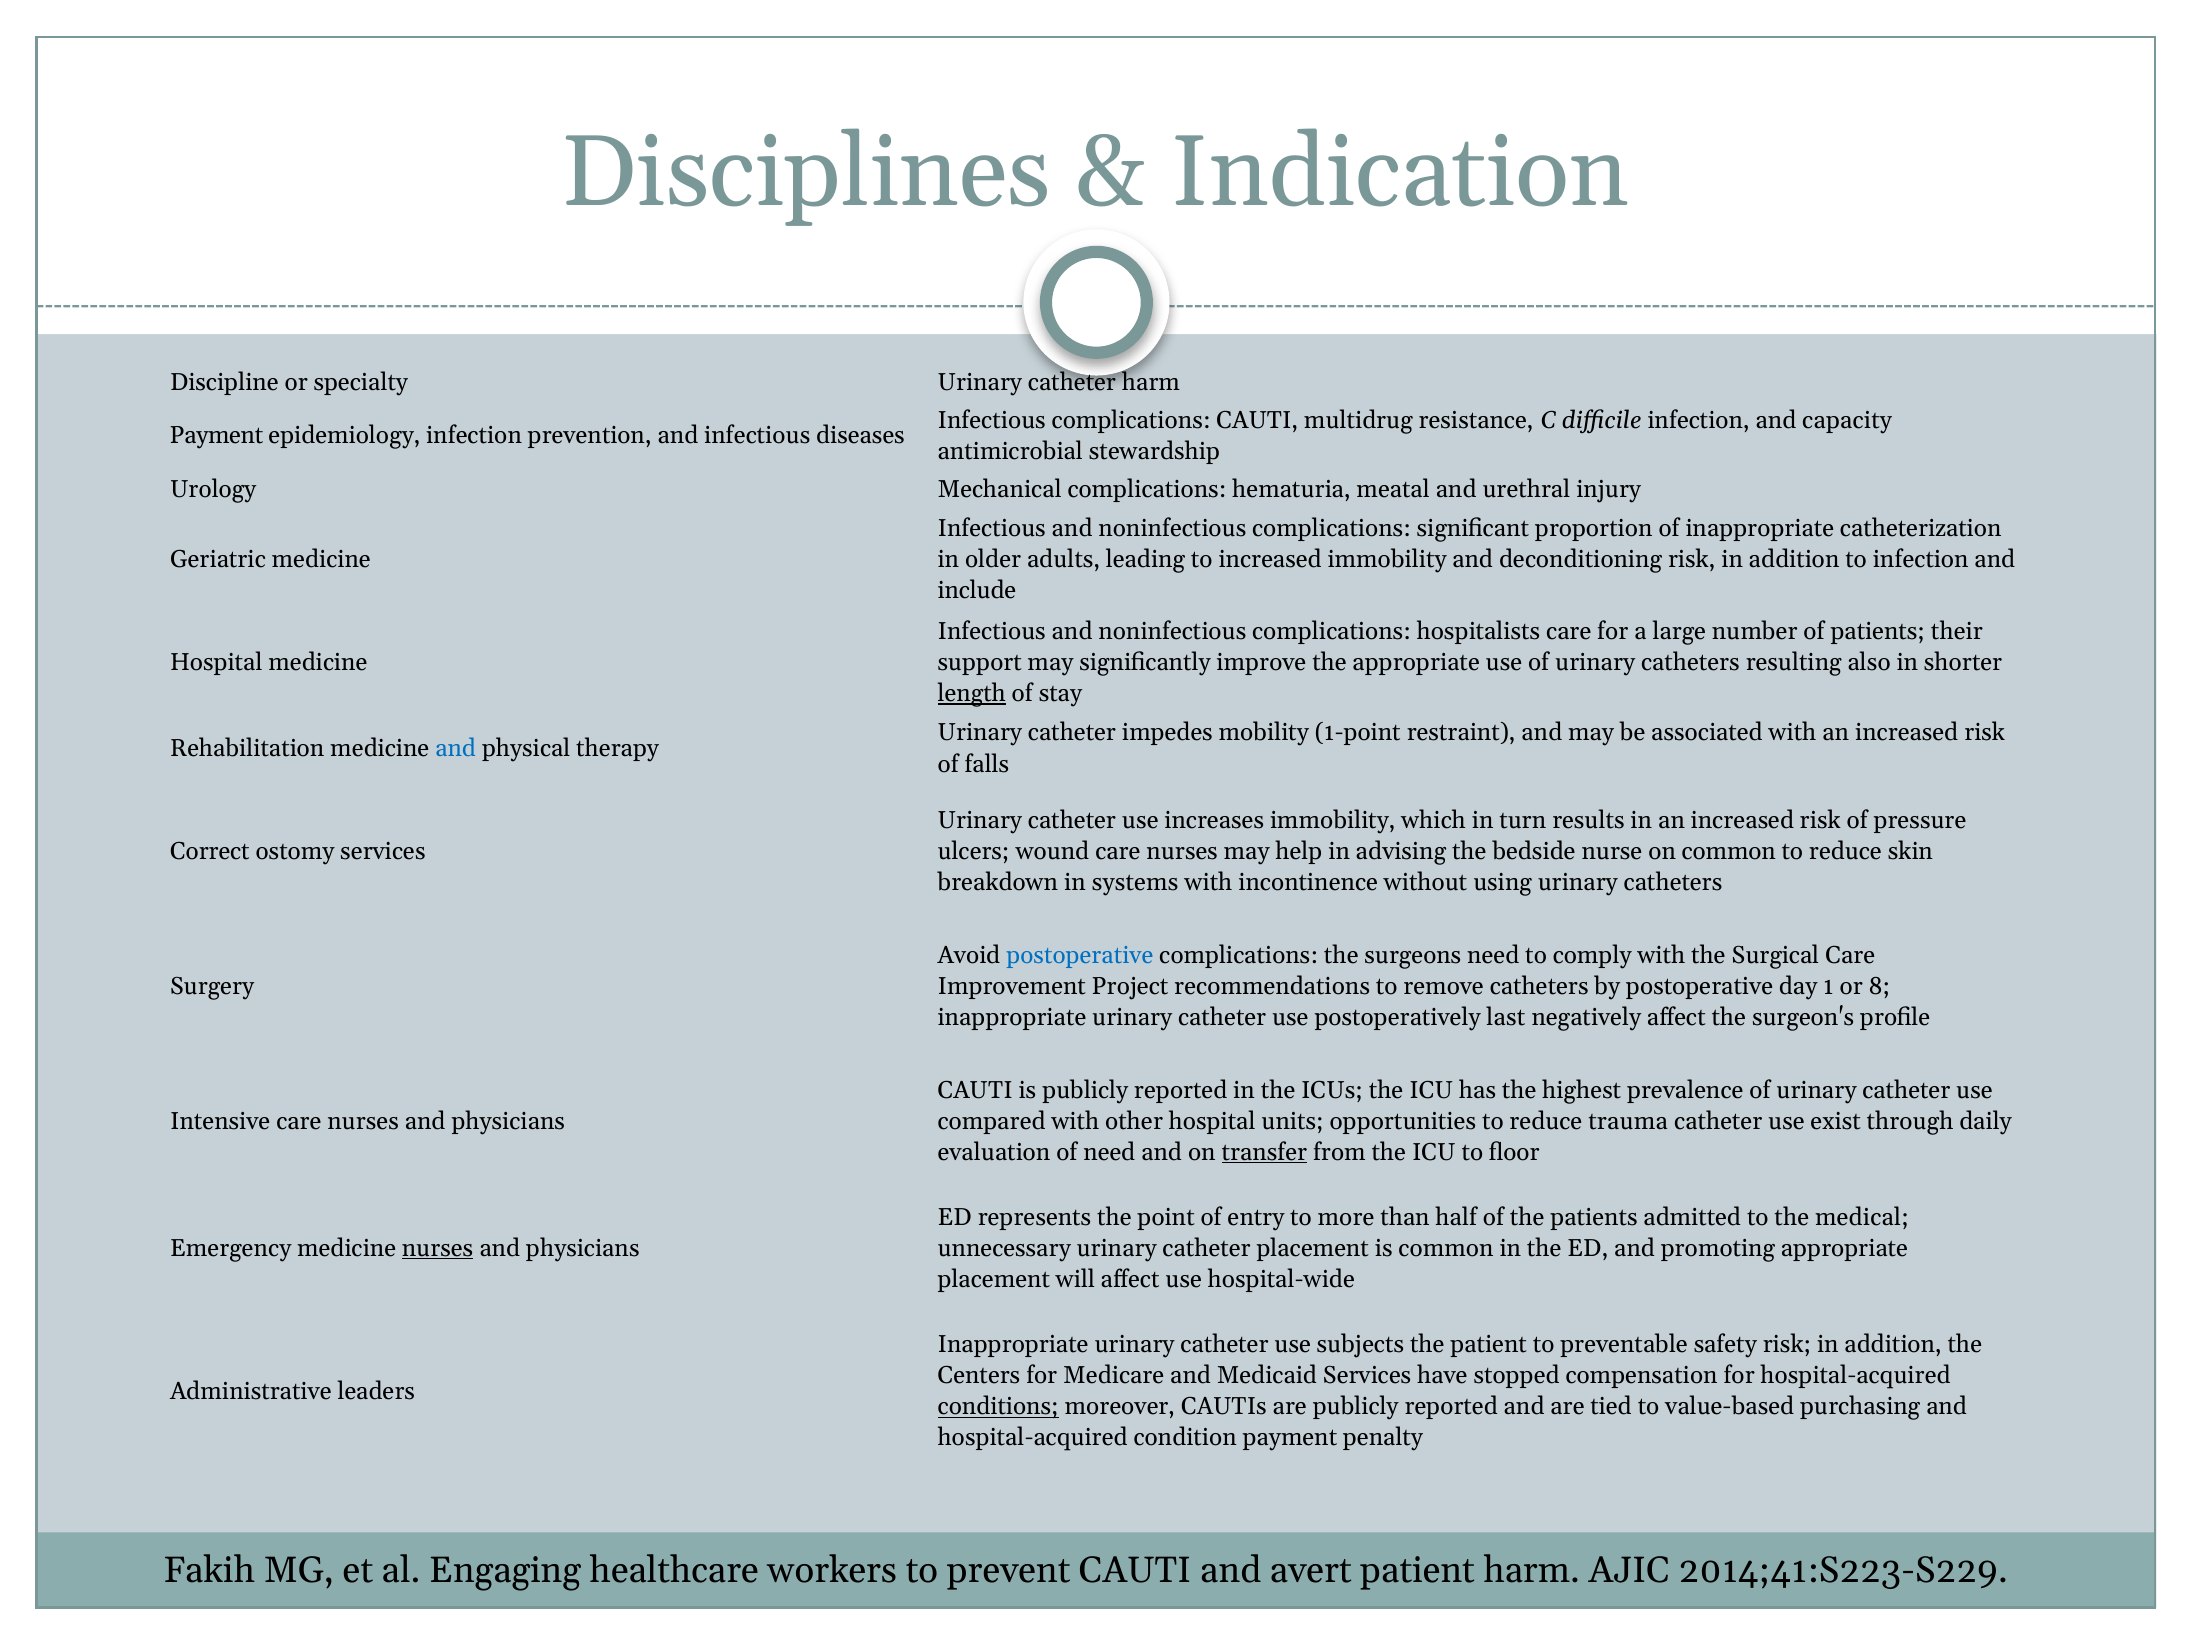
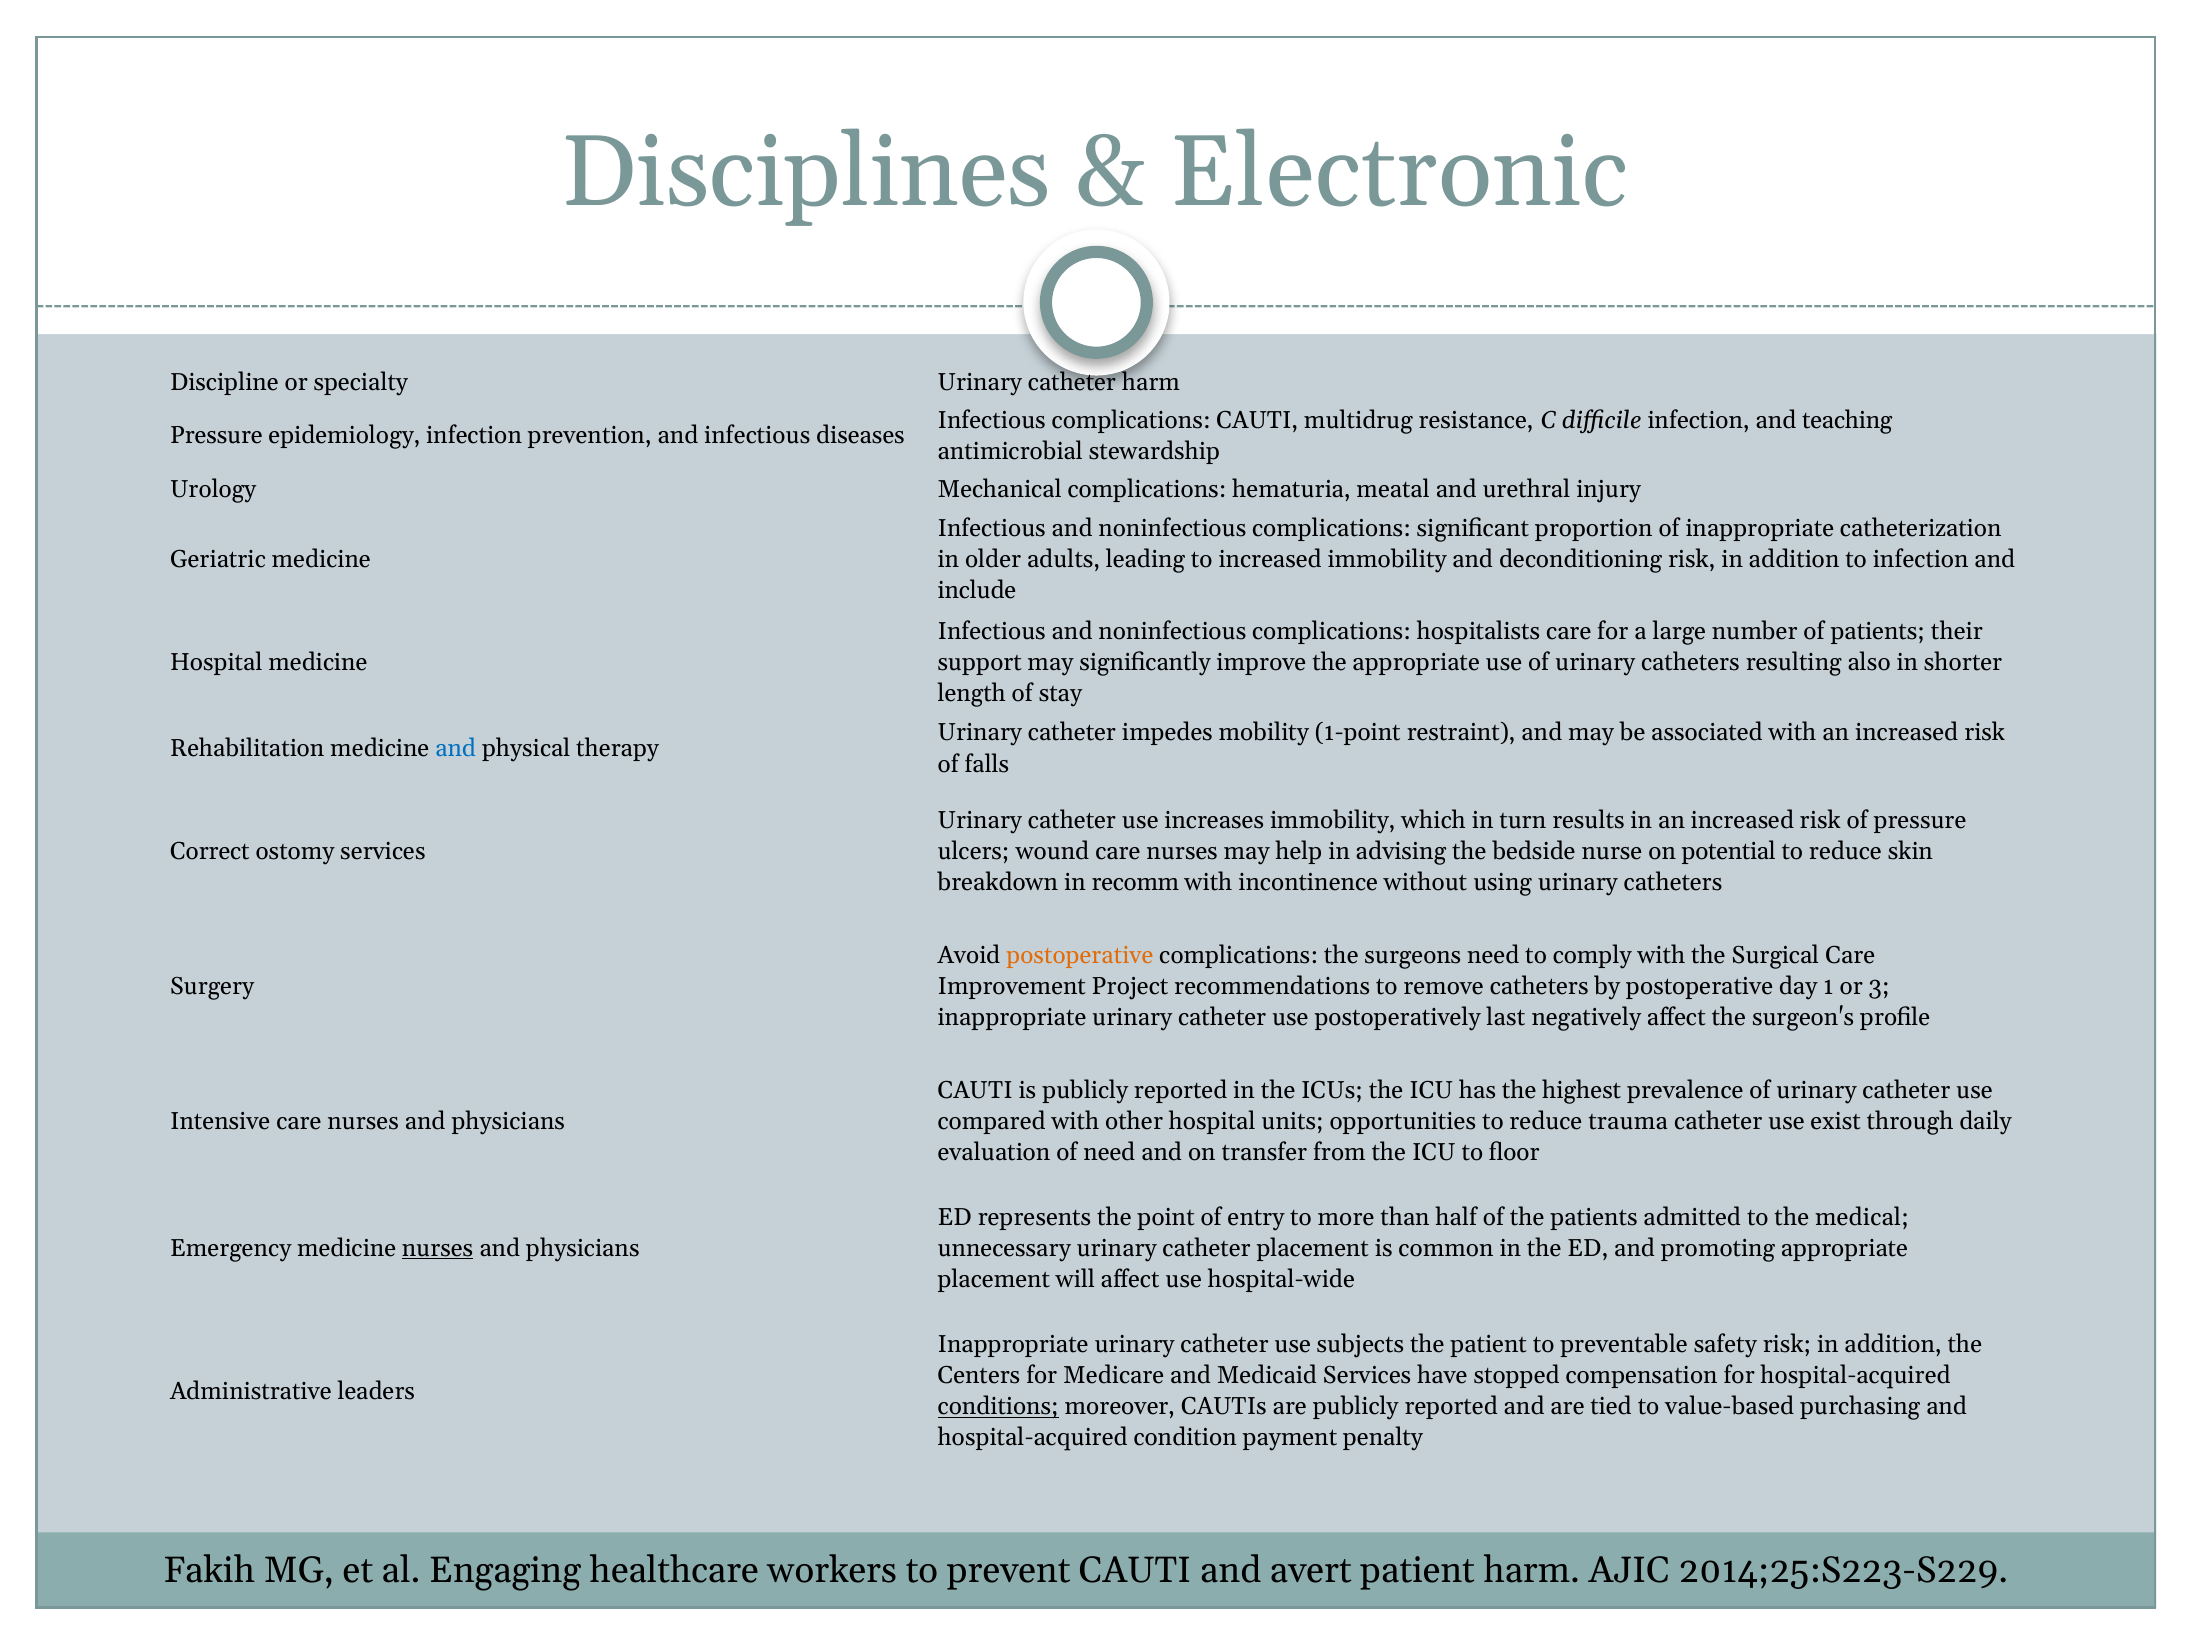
Indication: Indication -> Electronic (1399, 173)
capacity: capacity -> teaching (1847, 420)
Payment: Payment -> Pressure (216, 436)
length underline: present -> none (972, 693)
on common: common -> potential (1729, 851)
systems: systems -> recomm (1135, 882)
postoperative colour: blue -> orange (1080, 955)
8: 8 -> 3 (1879, 986)
transfer underline: present -> none (1264, 1152)
2014;41:S223-S229: 2014;41:S223-S229 -> 2014;25:S223-S229 (1843, 1570)
